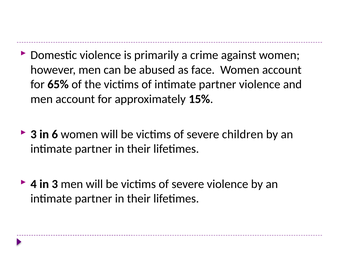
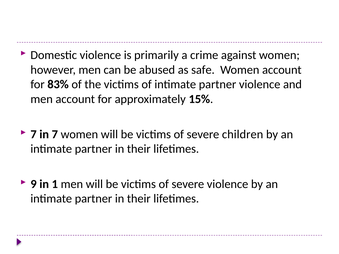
face: face -> safe (203, 70)
65%: 65% -> 83% (58, 85)
3: 3 -> 7 (34, 134)
in 6: 6 -> 7 (55, 134)
4: 4 -> 9 (34, 184)
in 3: 3 -> 1 (55, 184)
